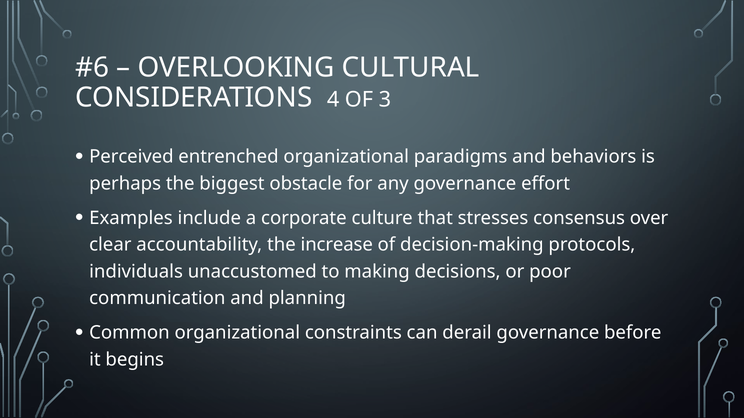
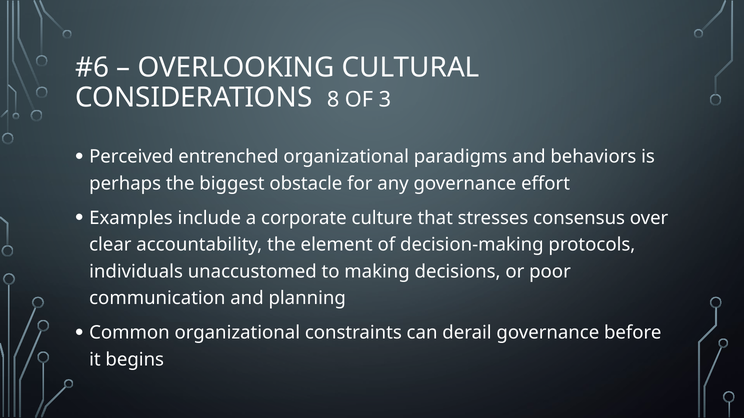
4: 4 -> 8 (333, 100)
increase: increase -> element (337, 245)
